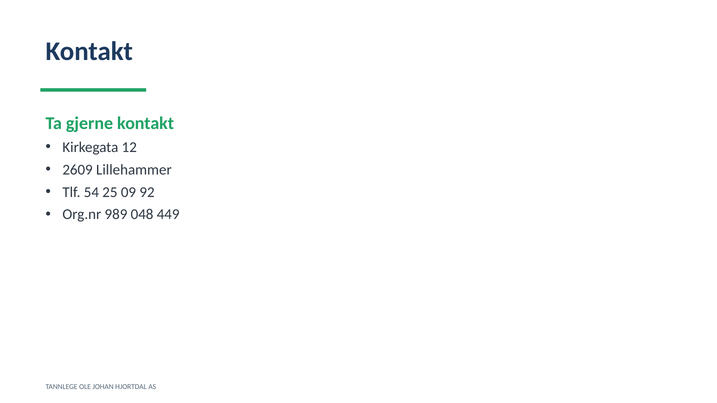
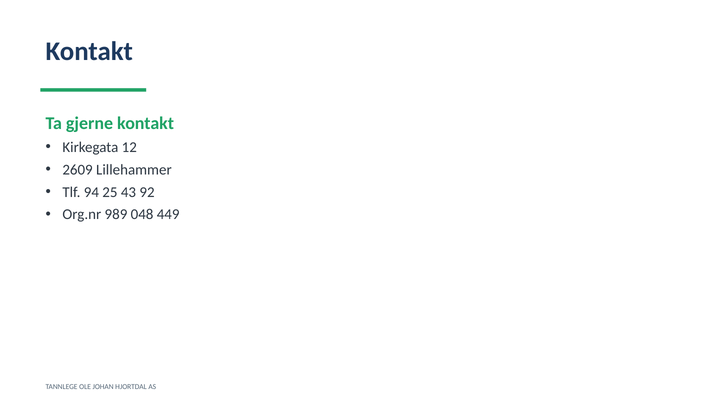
54: 54 -> 94 (91, 192)
09: 09 -> 43 (128, 192)
